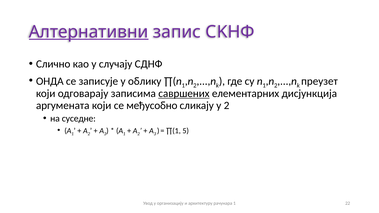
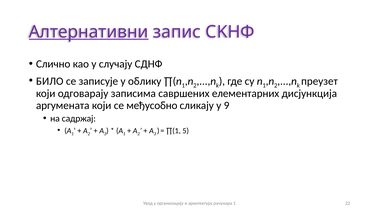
ОНДА: ОНДА -> БИЛО (50, 81)
савршених underline: present -> none (184, 94)
у 2: 2 -> 9 (227, 105)
суседне: суседне -> садржај (79, 119)
